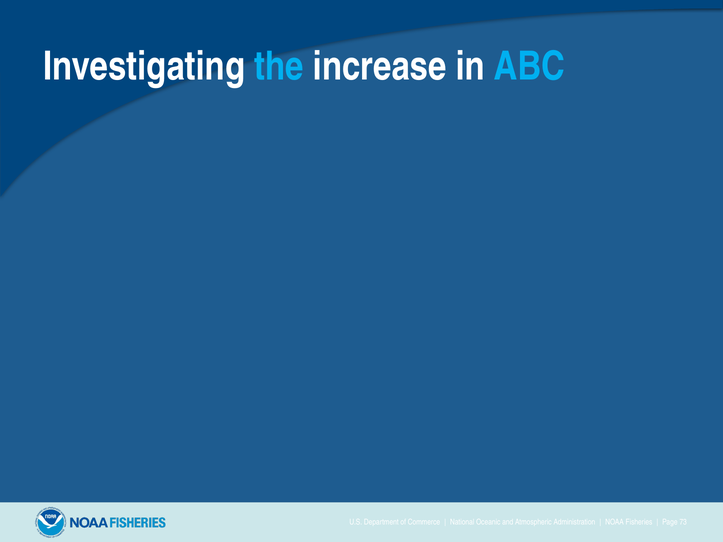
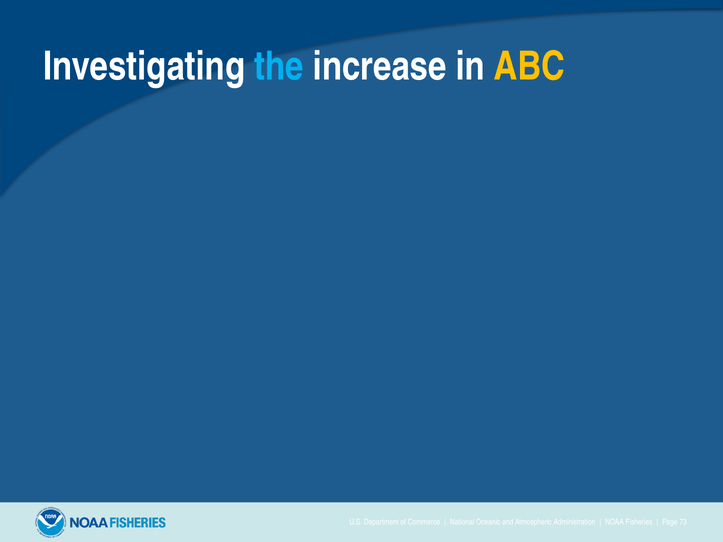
ABC colour: light blue -> yellow (530, 67)
